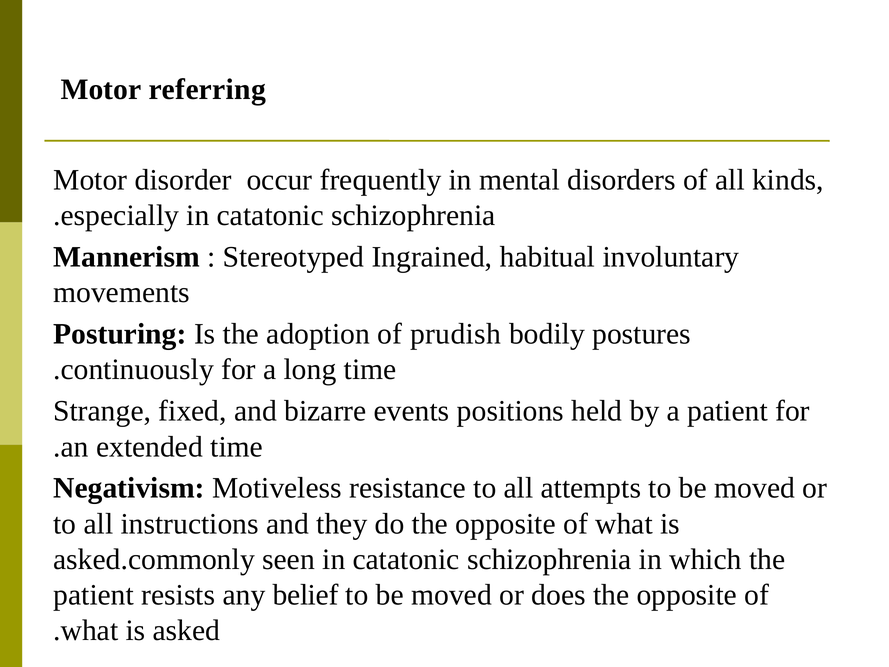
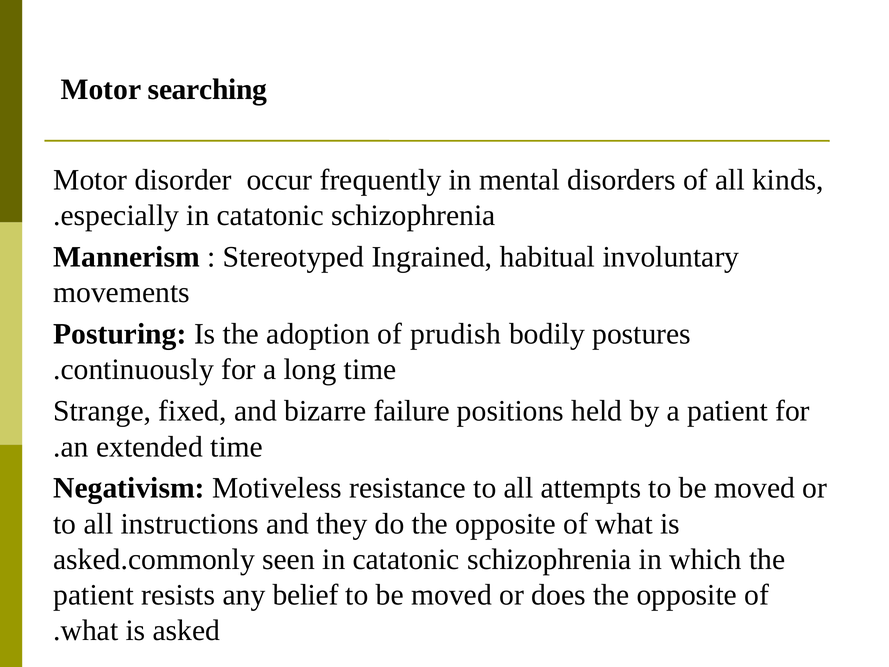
referring: referring -> searching (208, 89)
events: events -> failure (412, 411)
